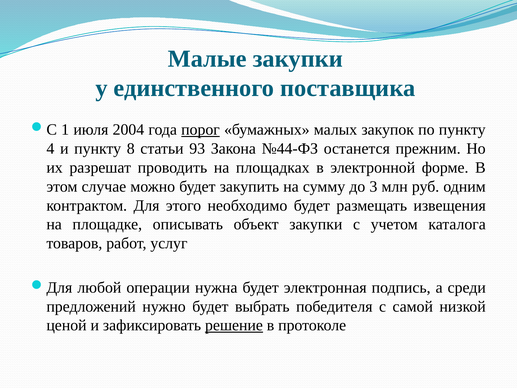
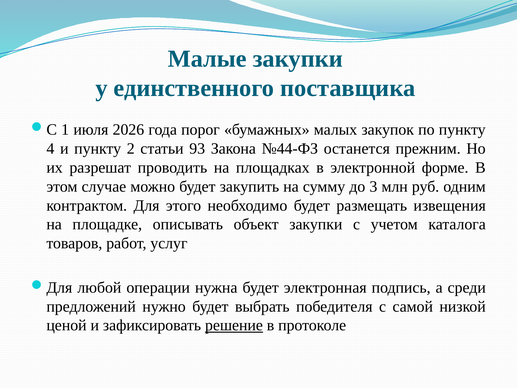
2004: 2004 -> 2026 (128, 130)
порог underline: present -> none (200, 130)
8: 8 -> 2 (131, 149)
